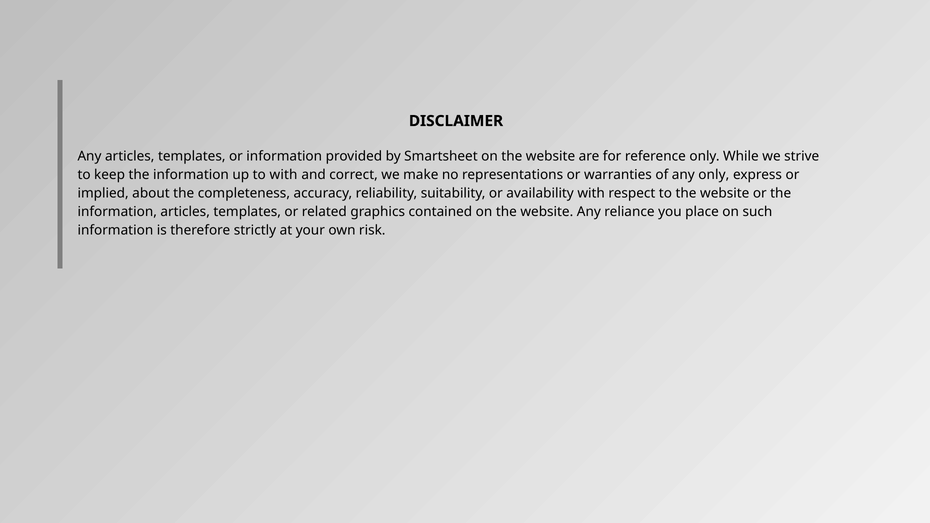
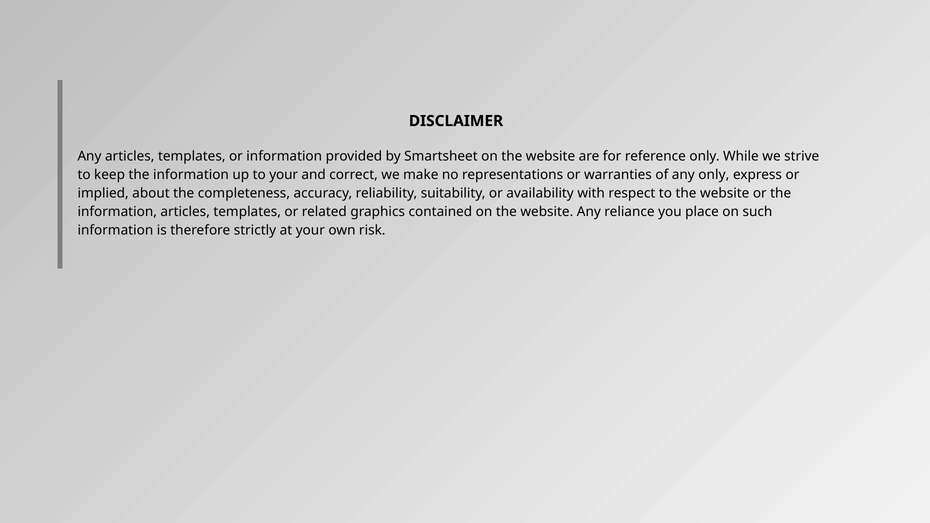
to with: with -> your (284, 175)
